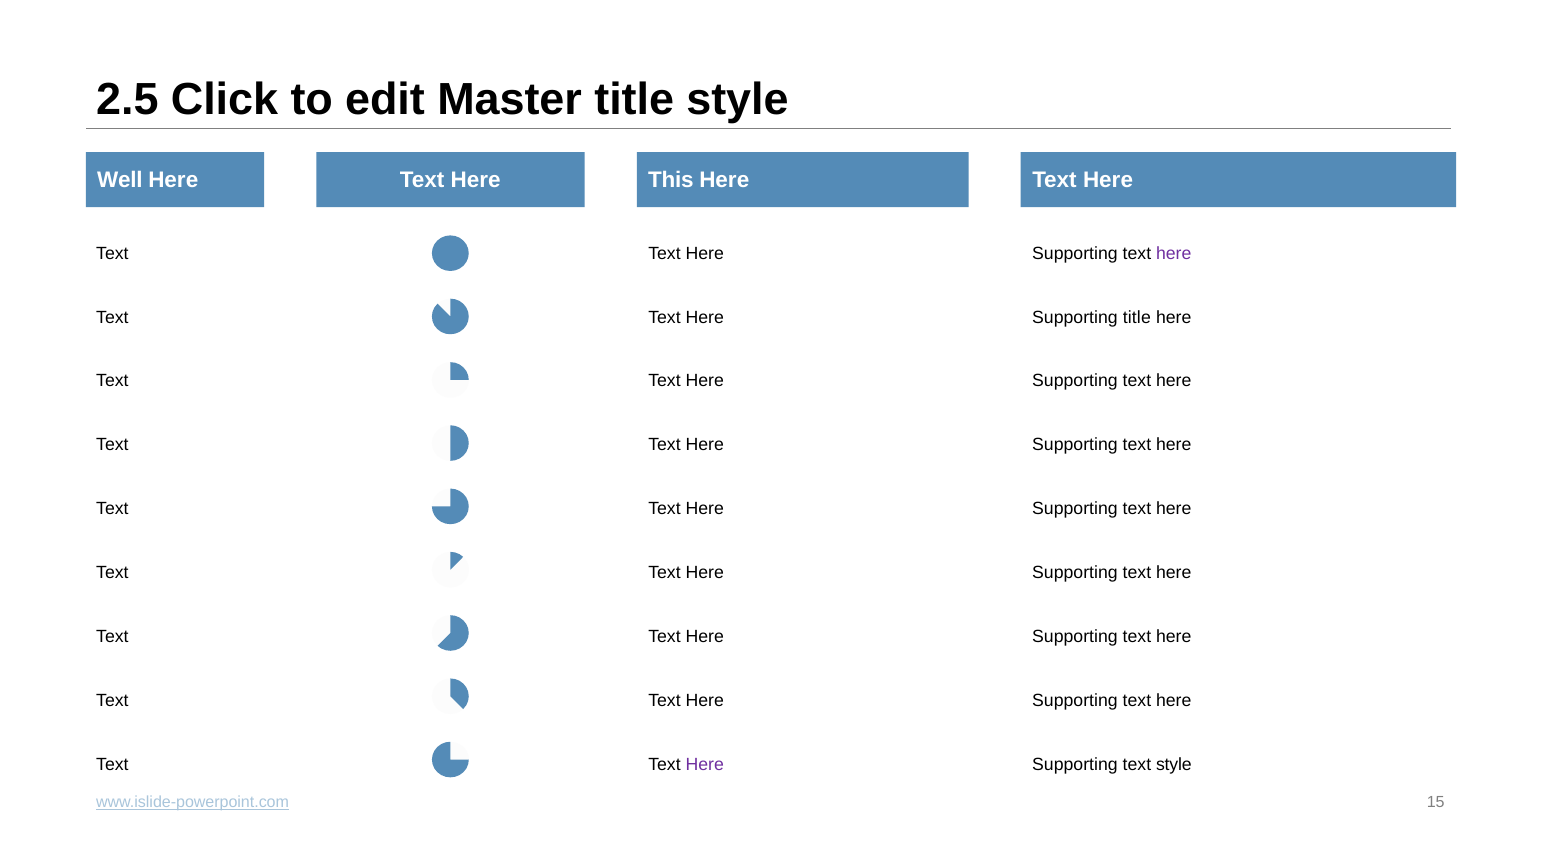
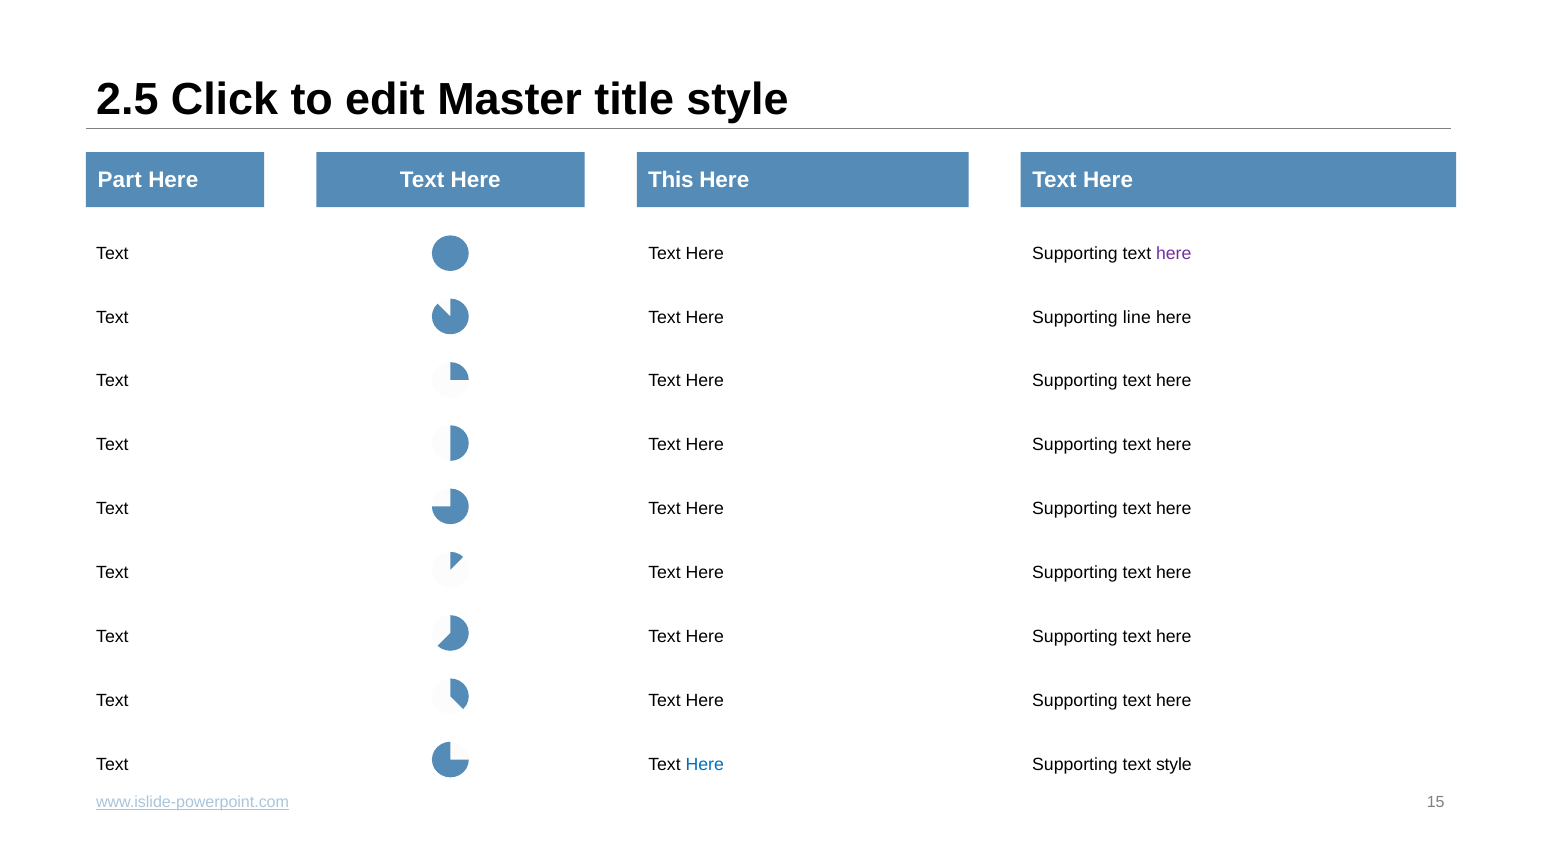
Well: Well -> Part (120, 180)
Supporting title: title -> line (1137, 317)
Here colour: purple -> blue (705, 764)
